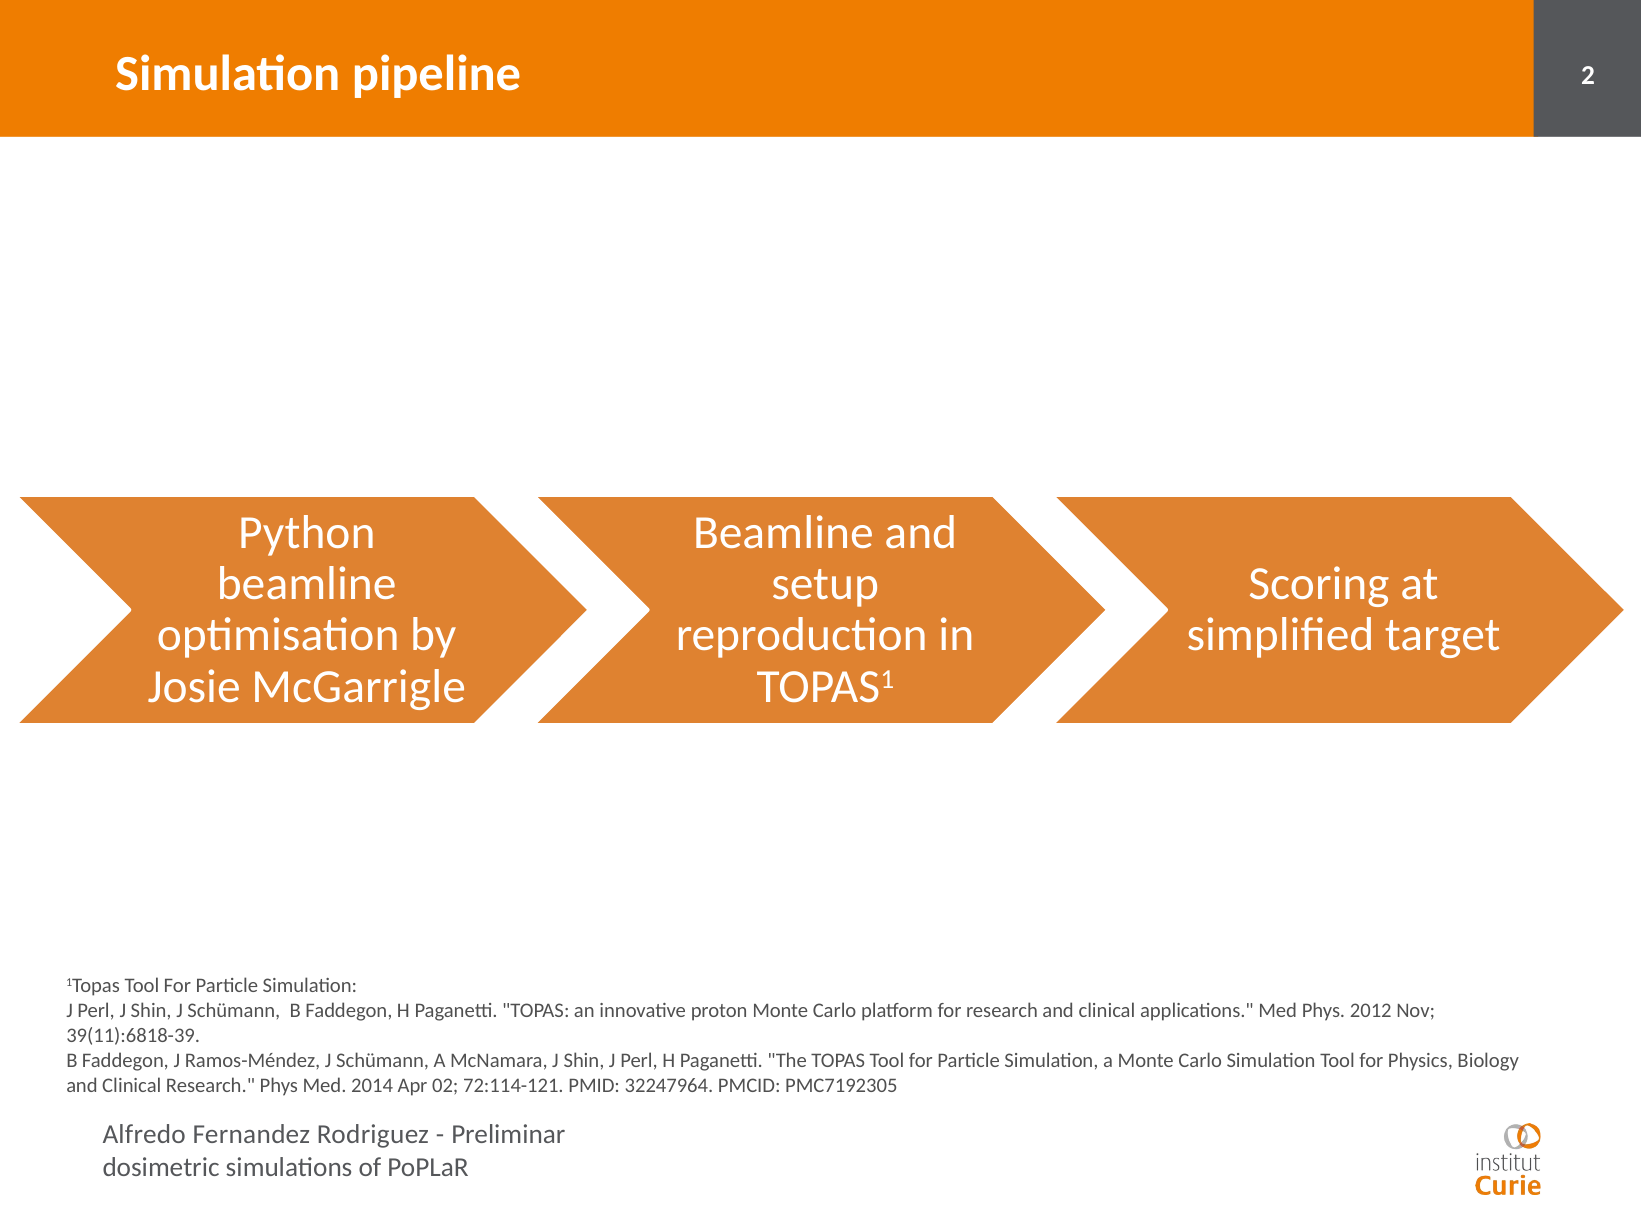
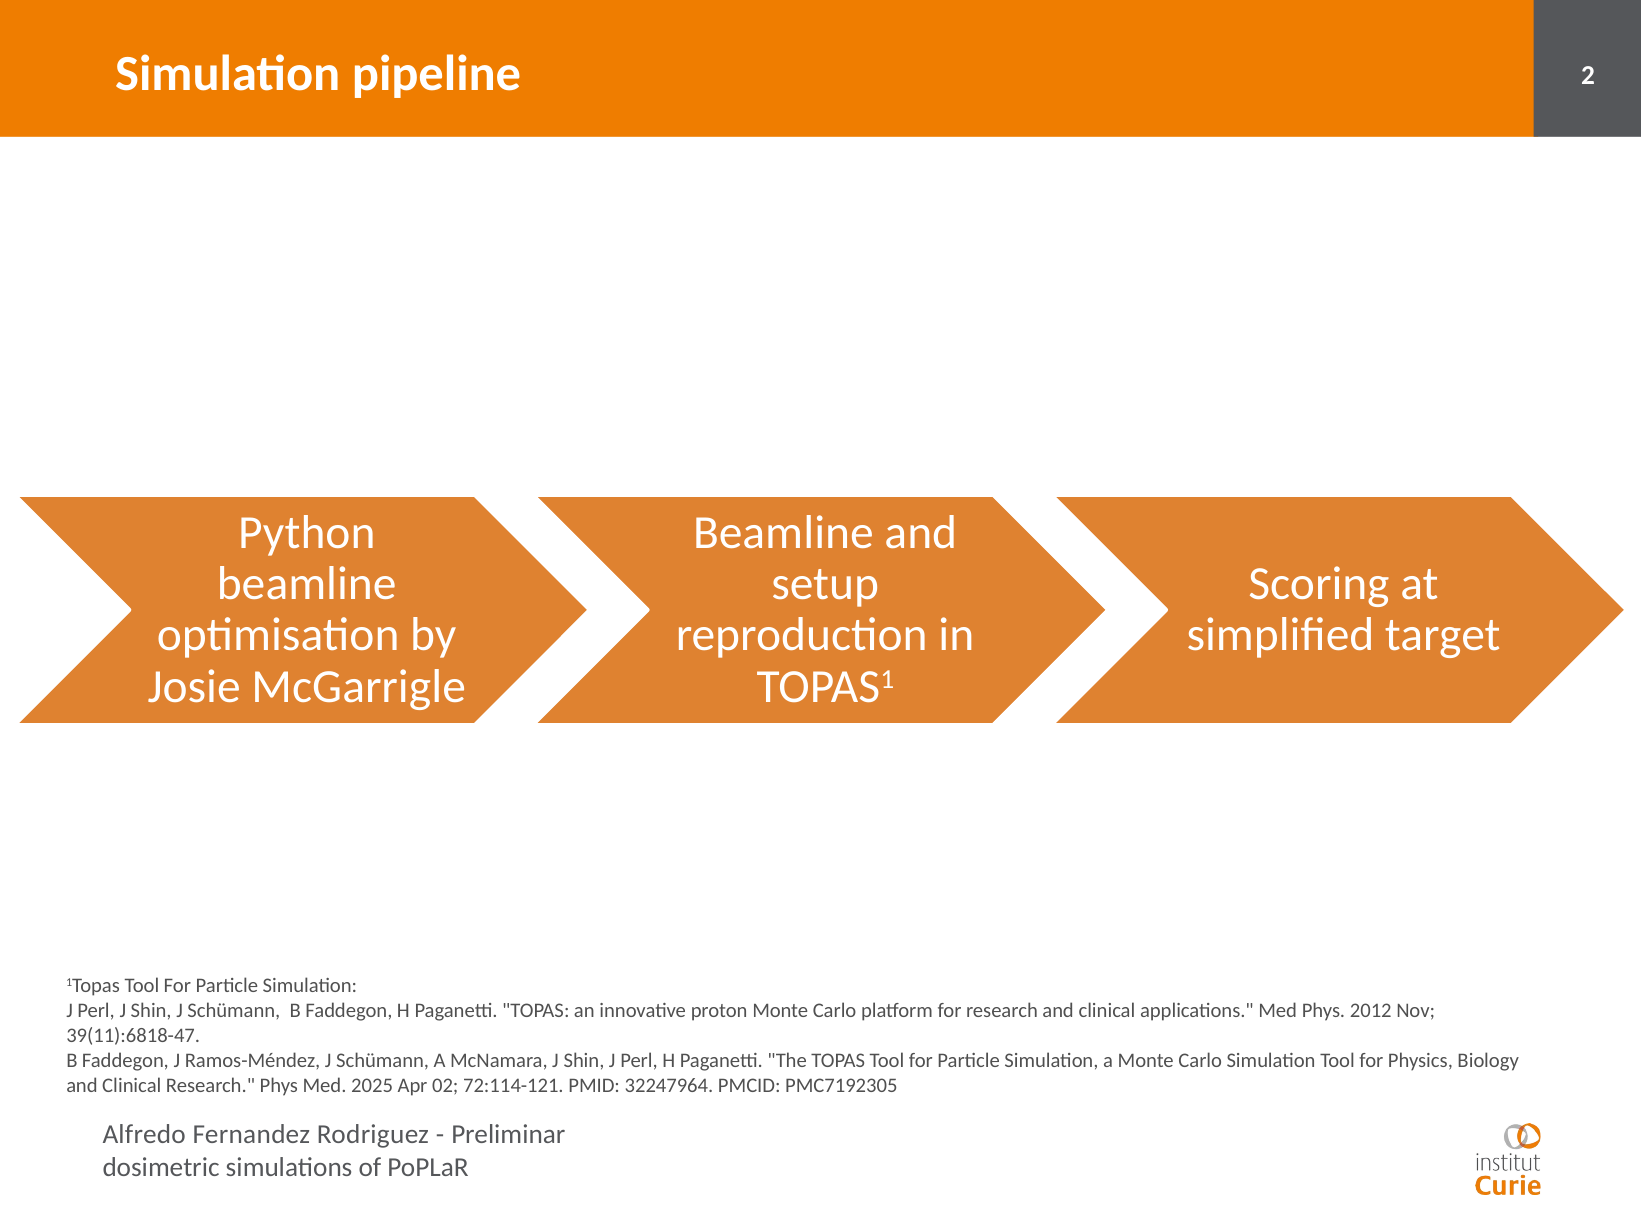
39(11):6818-39: 39(11):6818-39 -> 39(11):6818-47 (133, 1035)
2014: 2014 -> 2025 (372, 1085)
